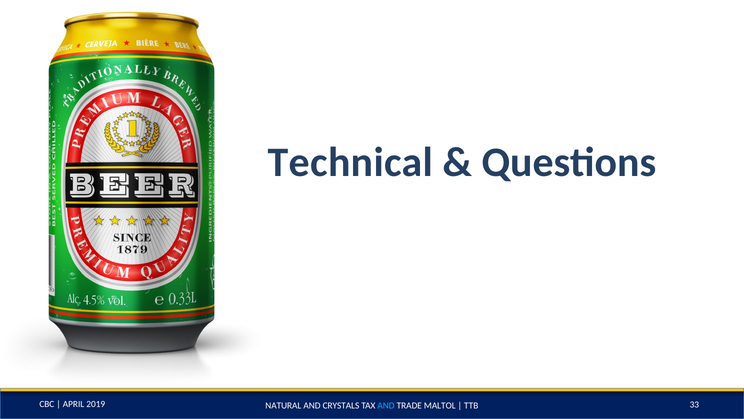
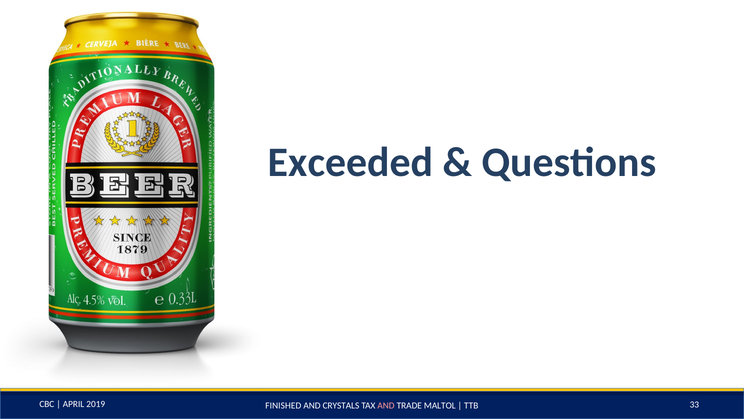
Technical: Technical -> Exceeded (351, 162)
NATURAL: NATURAL -> FINISHED (283, 405)
AND colour: light blue -> pink (386, 405)
